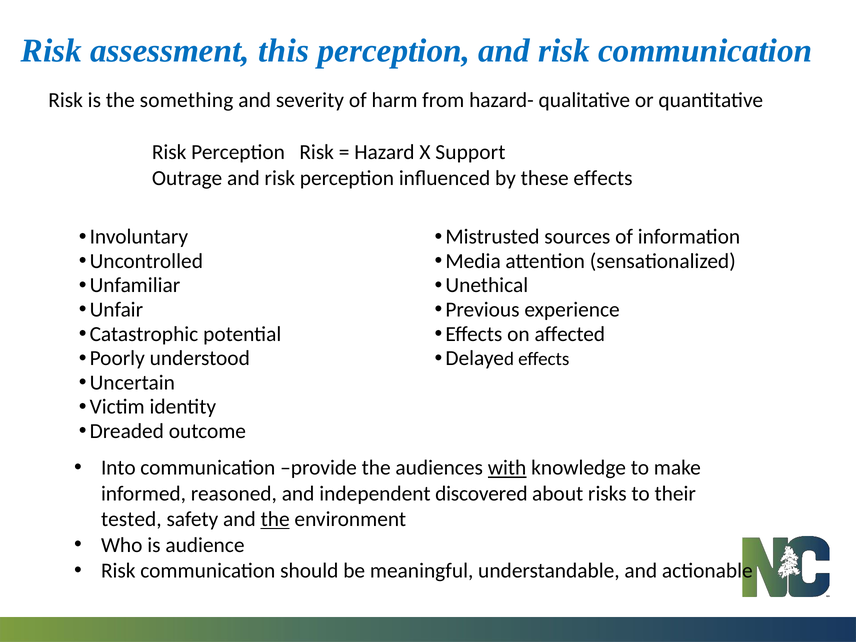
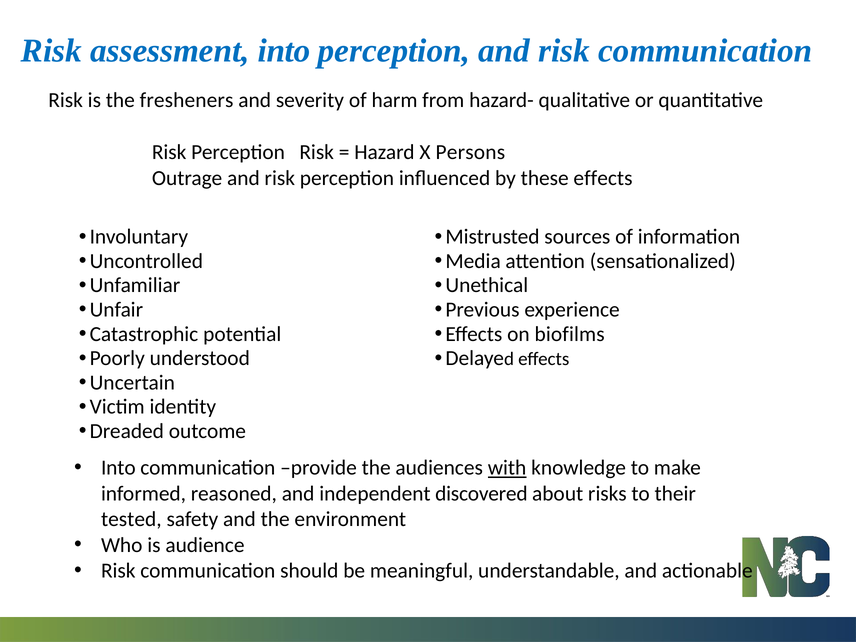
assessment this: this -> into (284, 51)
something: something -> fresheners (187, 100)
Support: Support -> Persons (470, 152)
affected: affected -> biofilms (570, 334)
the underline: present -> none (275, 519)
